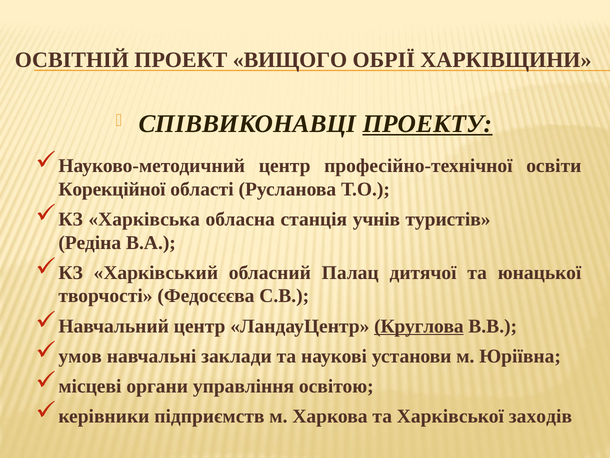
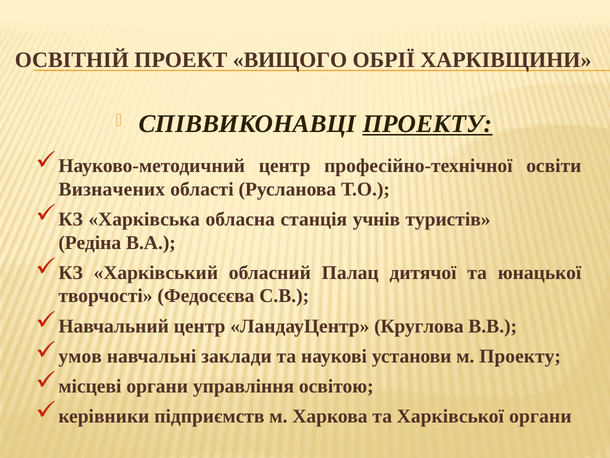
Корекційної: Корекційної -> Визначених (112, 189)
Круглова underline: present -> none (419, 326)
м Юріївна: Юріївна -> Проекту (520, 356)
Харківської заходів: заходів -> органи (540, 416)
